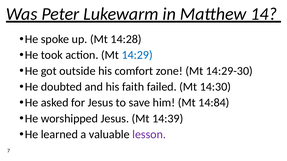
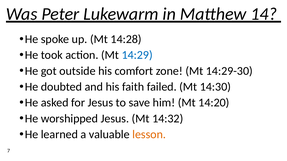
14:84: 14:84 -> 14:20 (214, 103)
14:39: 14:39 -> 14:32 (168, 119)
lesson colour: purple -> orange (149, 135)
